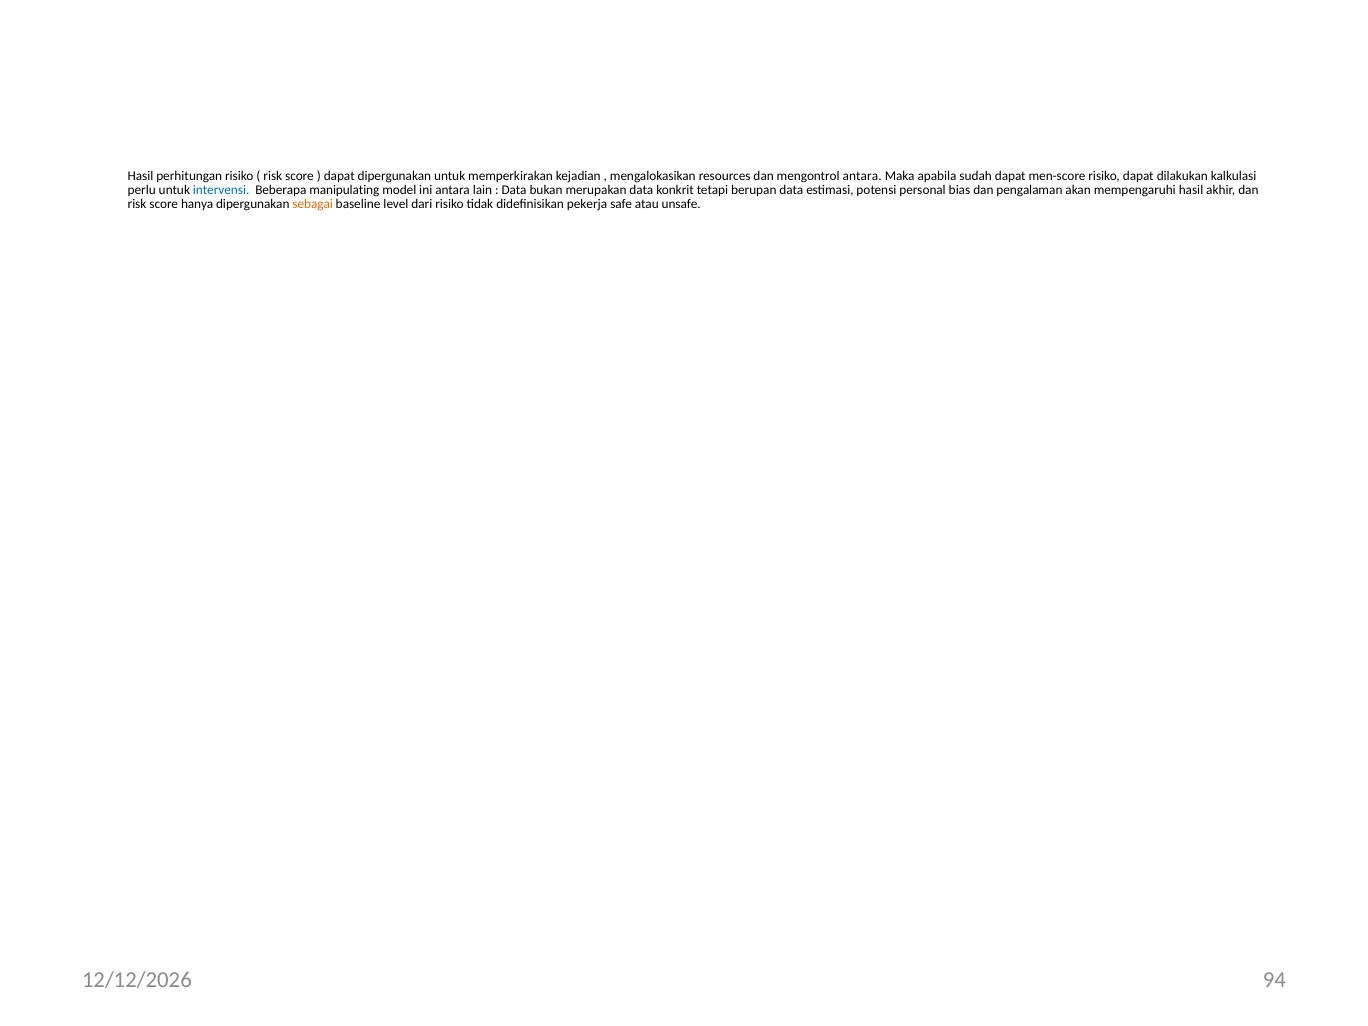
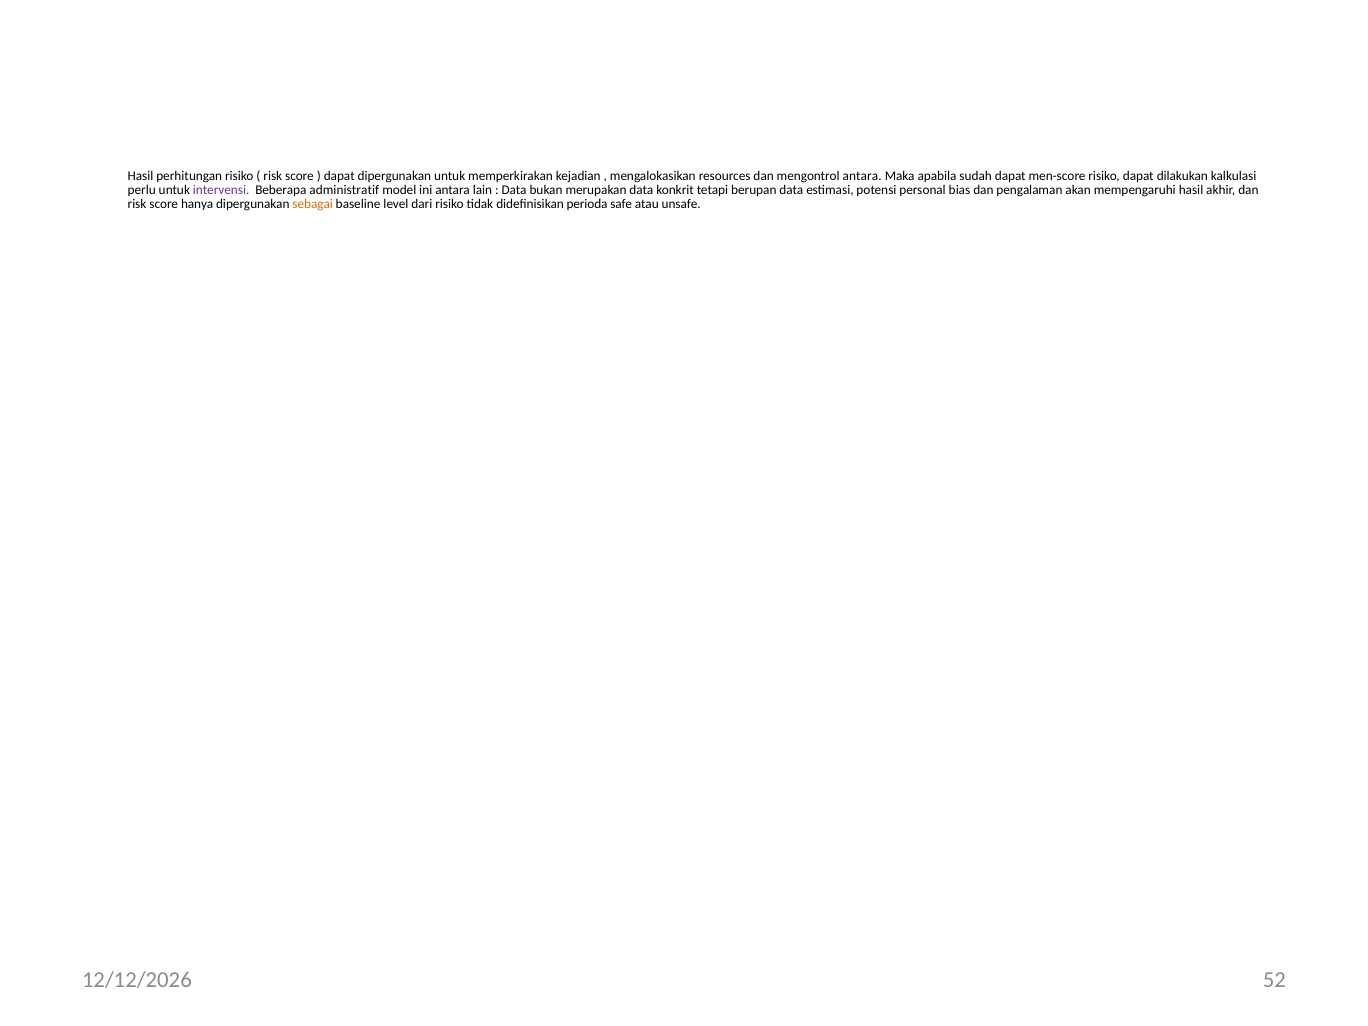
intervensi colour: blue -> purple (221, 190)
manipulating: manipulating -> administratif (344, 190)
pekerja: pekerja -> perioda (587, 205)
94: 94 -> 52 (1274, 980)
